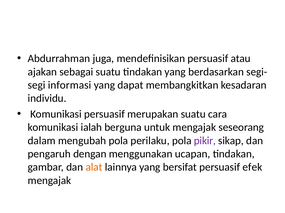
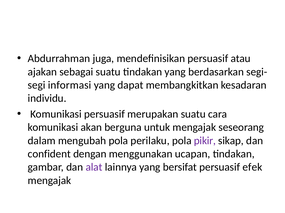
ialah: ialah -> akan (91, 128)
pengaruh: pengaruh -> confident (49, 154)
alat colour: orange -> purple (94, 168)
